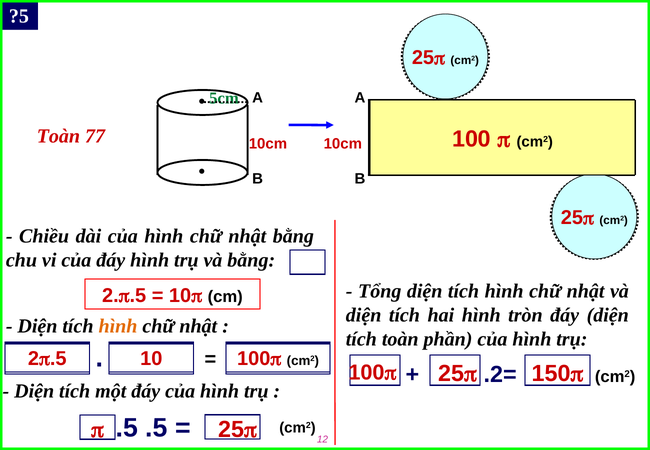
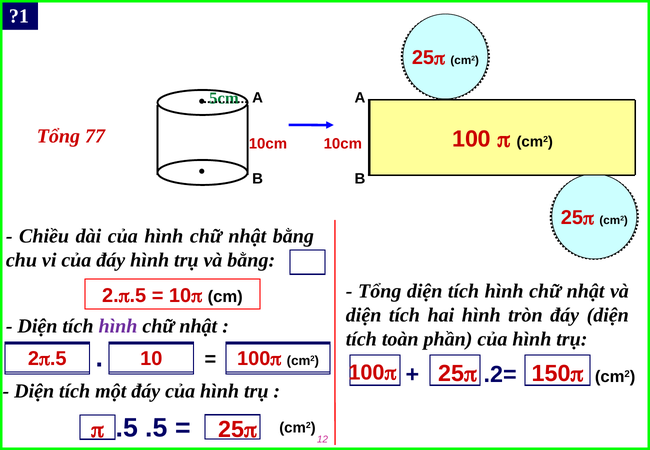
?5: ?5 -> ?1 (19, 16)
Toàn: Toàn -> Tổng (58, 136)
hình colour: orange -> purple (118, 326)
